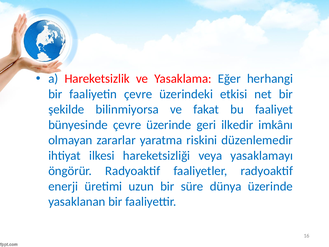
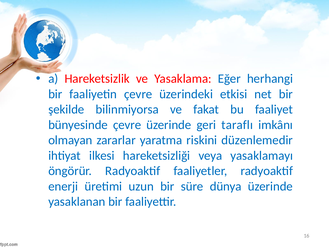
ilkedir: ilkedir -> taraflı (237, 125)
